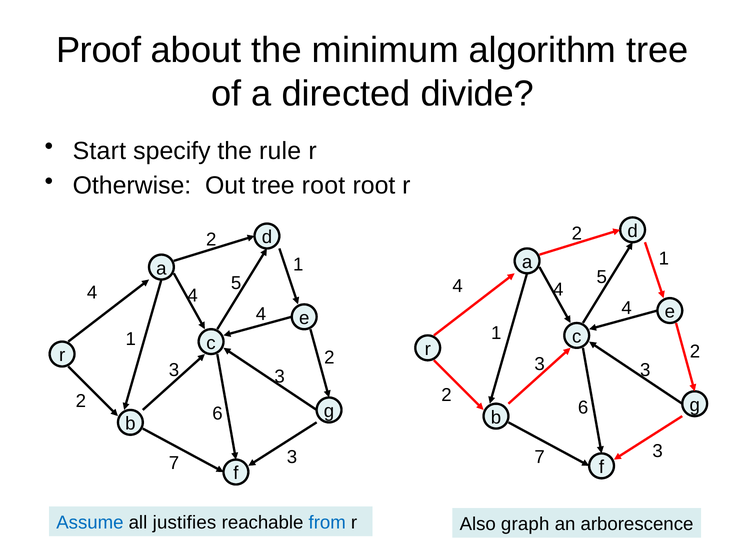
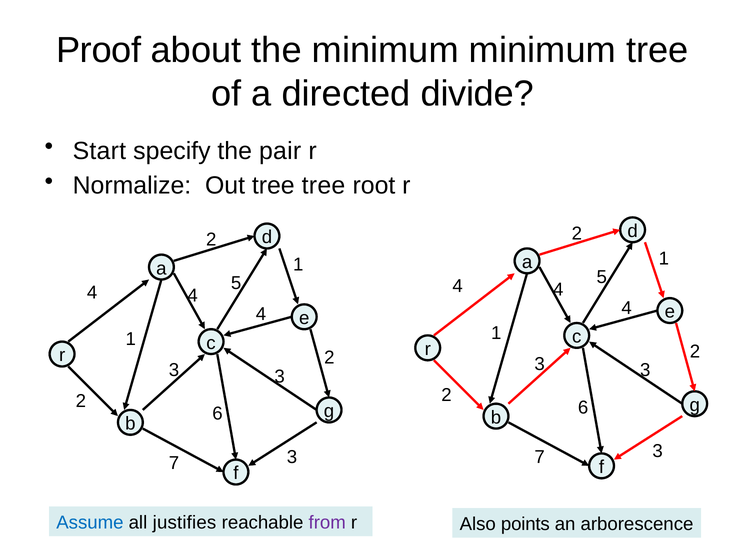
minimum algorithm: algorithm -> minimum (542, 50)
rule: rule -> pair (280, 151)
Otherwise: Otherwise -> Normalize (132, 186)
tree root: root -> tree (323, 186)
from colour: blue -> purple (327, 522)
graph: graph -> points (525, 524)
